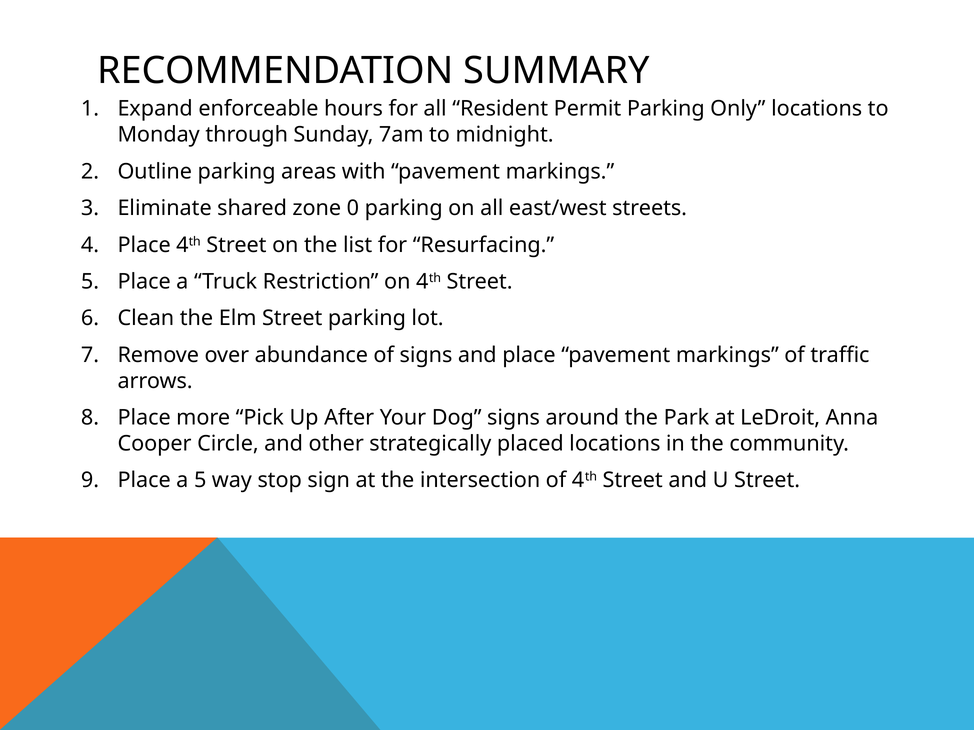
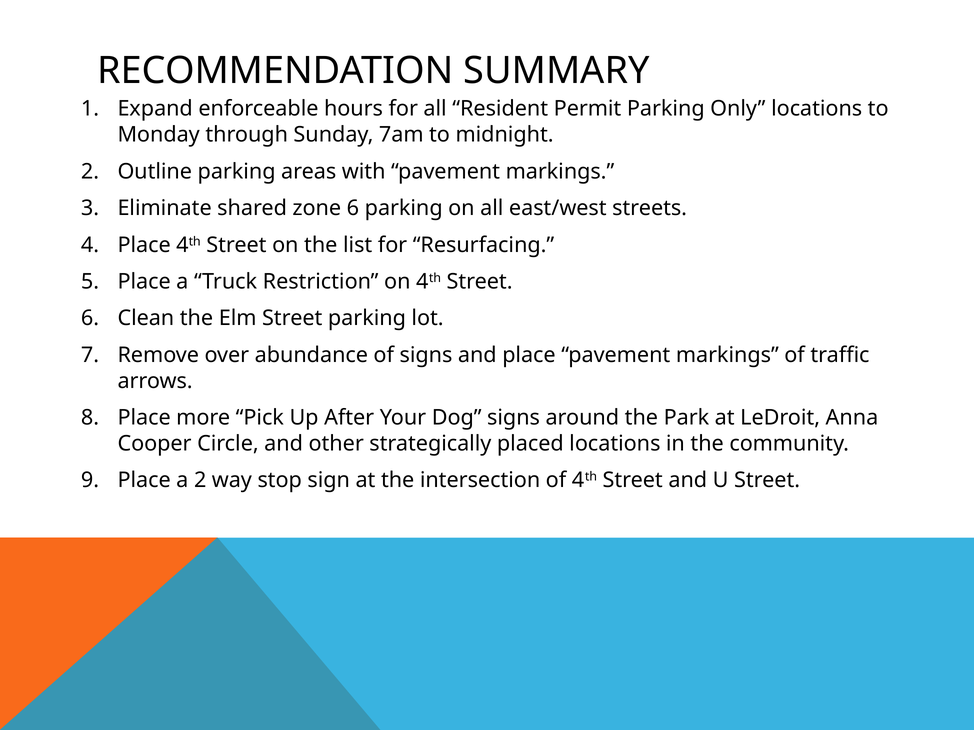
zone 0: 0 -> 6 (353, 208)
a 5: 5 -> 2 (200, 481)
